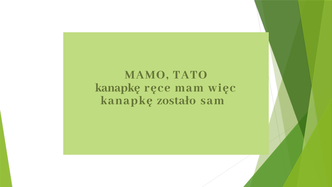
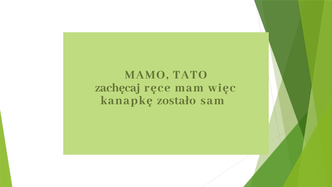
kanapkę: kanapkę -> zachęcaj (118, 87)
